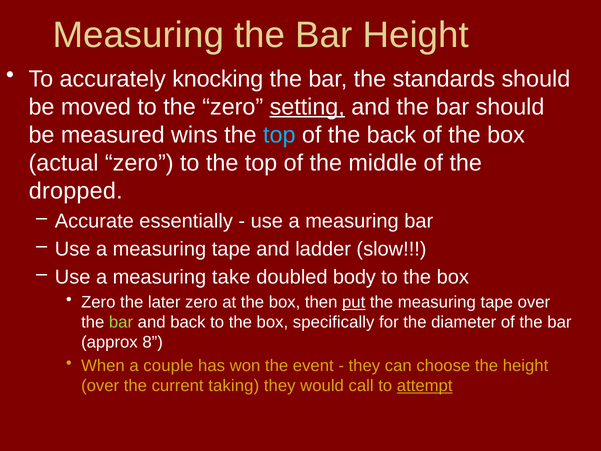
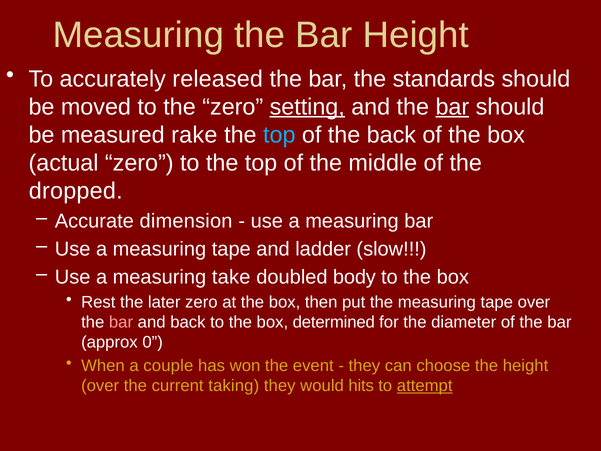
knocking: knocking -> released (218, 79)
bar underline: none -> present (452, 107)
wins: wins -> rake (194, 135)
essentially: essentially -> dimension (186, 221)
Zero: Zero -> Rest (98, 302)
put underline: present -> none (354, 302)
bar colour: light green -> pink (121, 322)
specifically: specifically -> determined (334, 322)
8: 8 -> 0 (153, 342)
call: call -> hits (361, 386)
